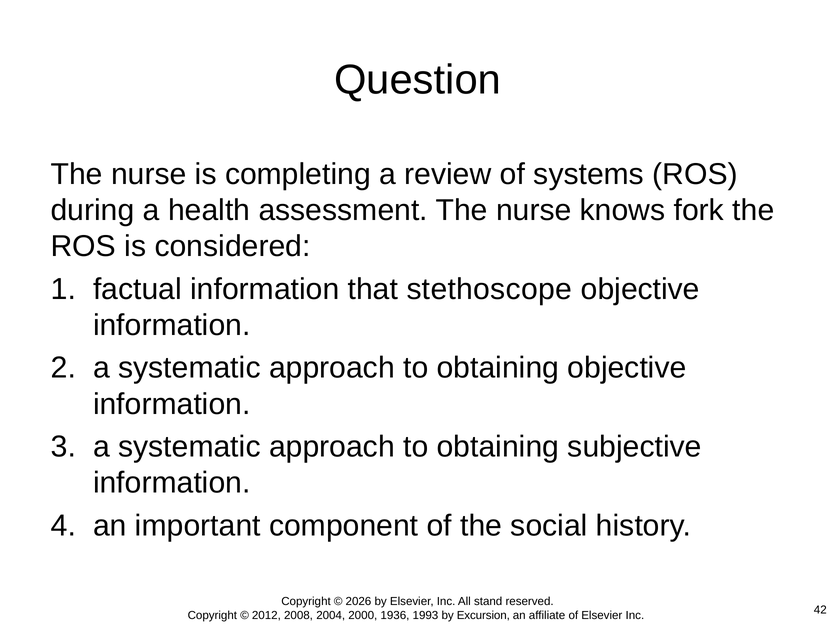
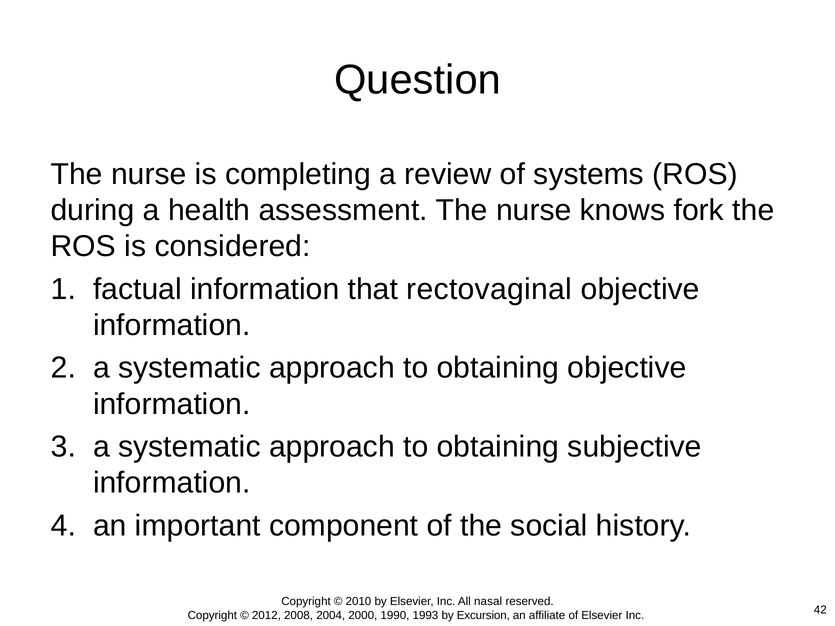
stethoscope: stethoscope -> rectovaginal (489, 289)
2026: 2026 -> 2010 (358, 602)
stand: stand -> nasal (488, 602)
1936: 1936 -> 1990 (395, 616)
